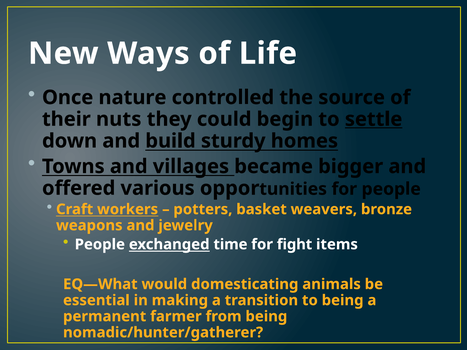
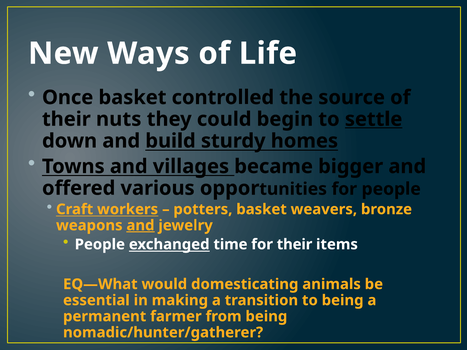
Once nature: nature -> basket (132, 98)
and underline: none -> present (140, 226)
for fight: fight -> their (295, 245)
